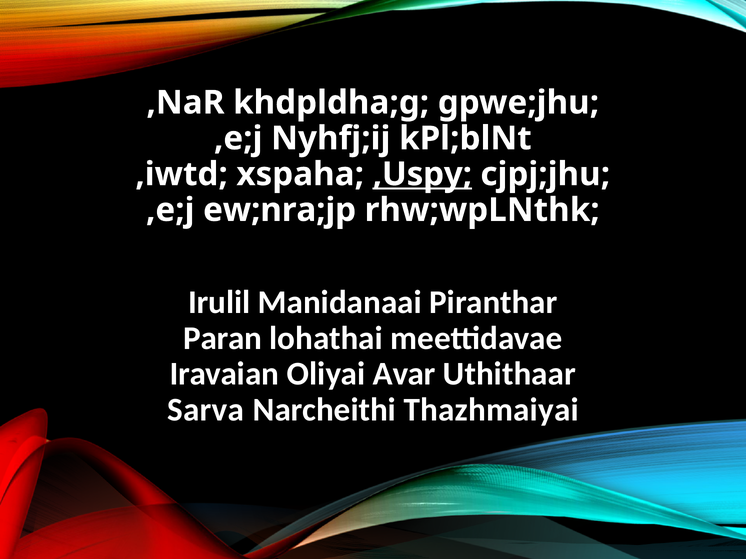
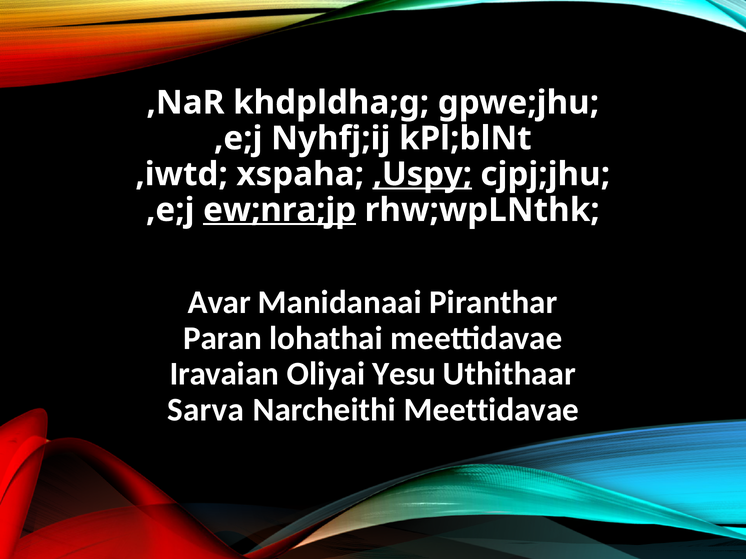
ew;nra;jp underline: none -> present (280, 210)
Irulil: Irulil -> Avar (219, 303)
Avar: Avar -> Yesu (404, 374)
Narcheithi Thazhmaiyai: Thazhmaiyai -> Meettidavae (491, 410)
